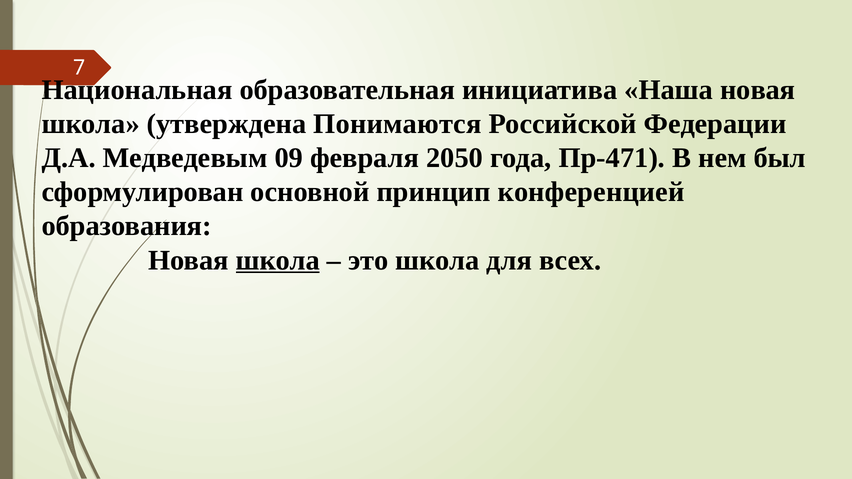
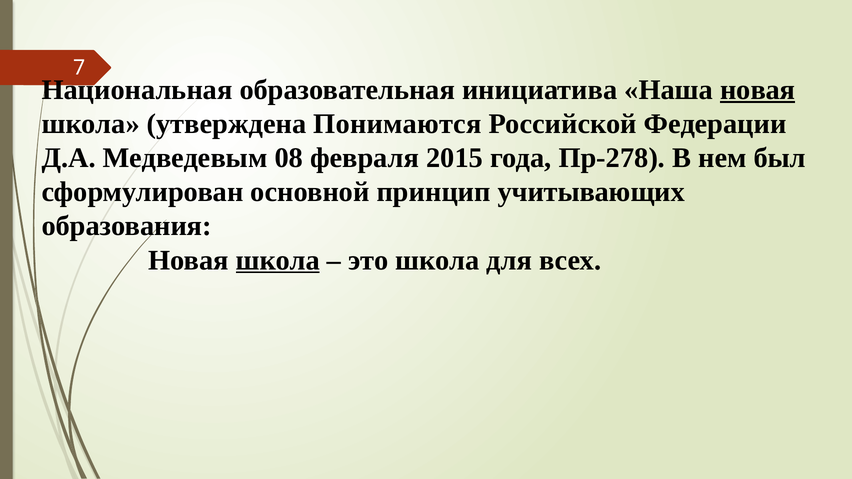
новая underline: none -> present (758, 90)
09: 09 -> 08 (289, 158)
2050: 2050 -> 2015 (455, 158)
Пр-471: Пр-471 -> Пр-278 (612, 158)
конференцией: конференцией -> учитывающих (591, 192)
